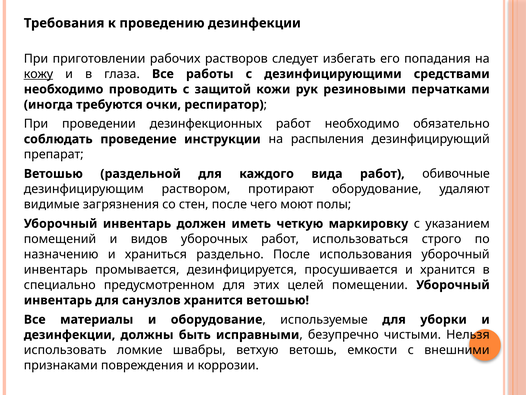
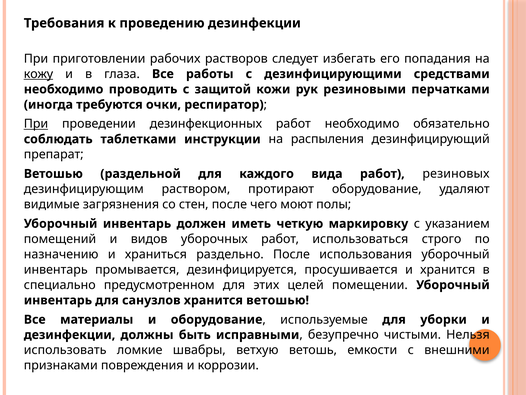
При underline: none -> present (36, 124)
проведение: проведение -> таблетками (138, 139)
обивочные: обивочные -> резиновых (456, 174)
